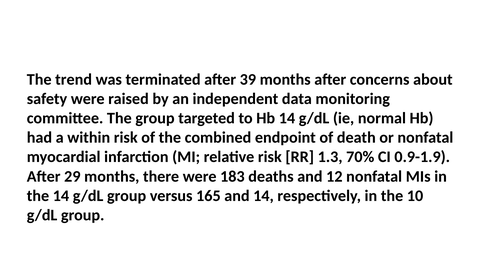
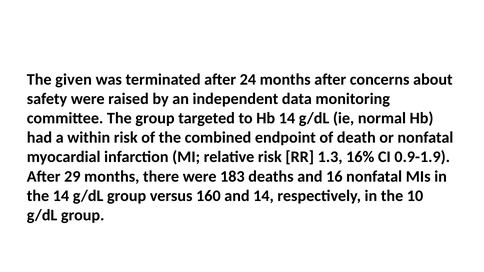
trend: trend -> given (74, 80)
39: 39 -> 24 (248, 80)
70%: 70% -> 16% (360, 157)
12: 12 -> 16 (334, 177)
165: 165 -> 160 (208, 196)
